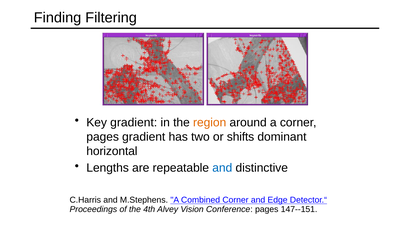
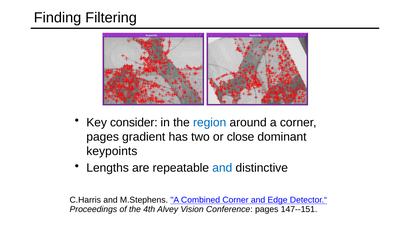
Key gradient: gradient -> consider (134, 122)
region colour: orange -> blue (210, 122)
shifts: shifts -> close (241, 137)
horizontal: horizontal -> keypoints (112, 151)
